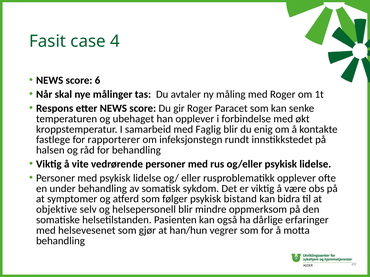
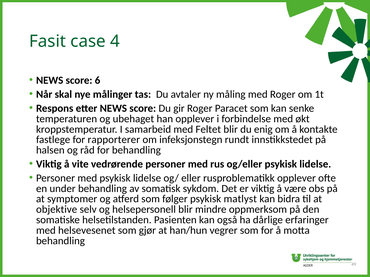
Faglig: Faglig -> Feltet (208, 129)
bistand: bistand -> matlyst (240, 199)
